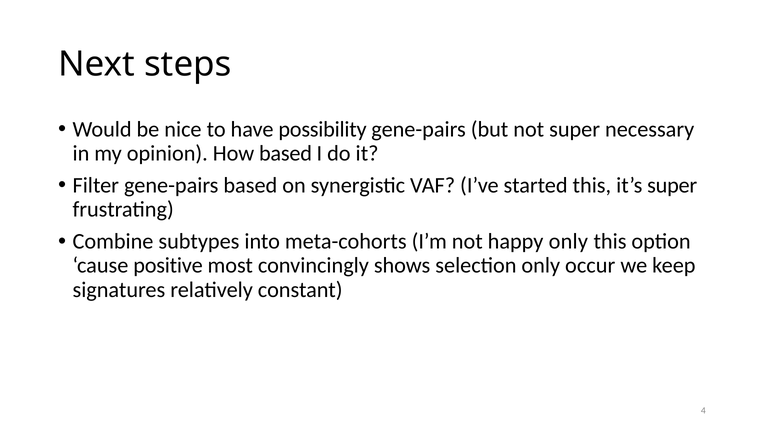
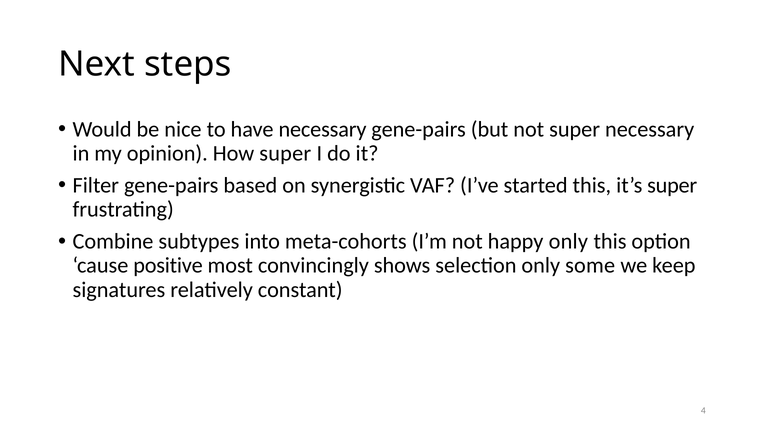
have possibility: possibility -> necessary (322, 129)
How based: based -> super (285, 153)
occur: occur -> some (590, 265)
